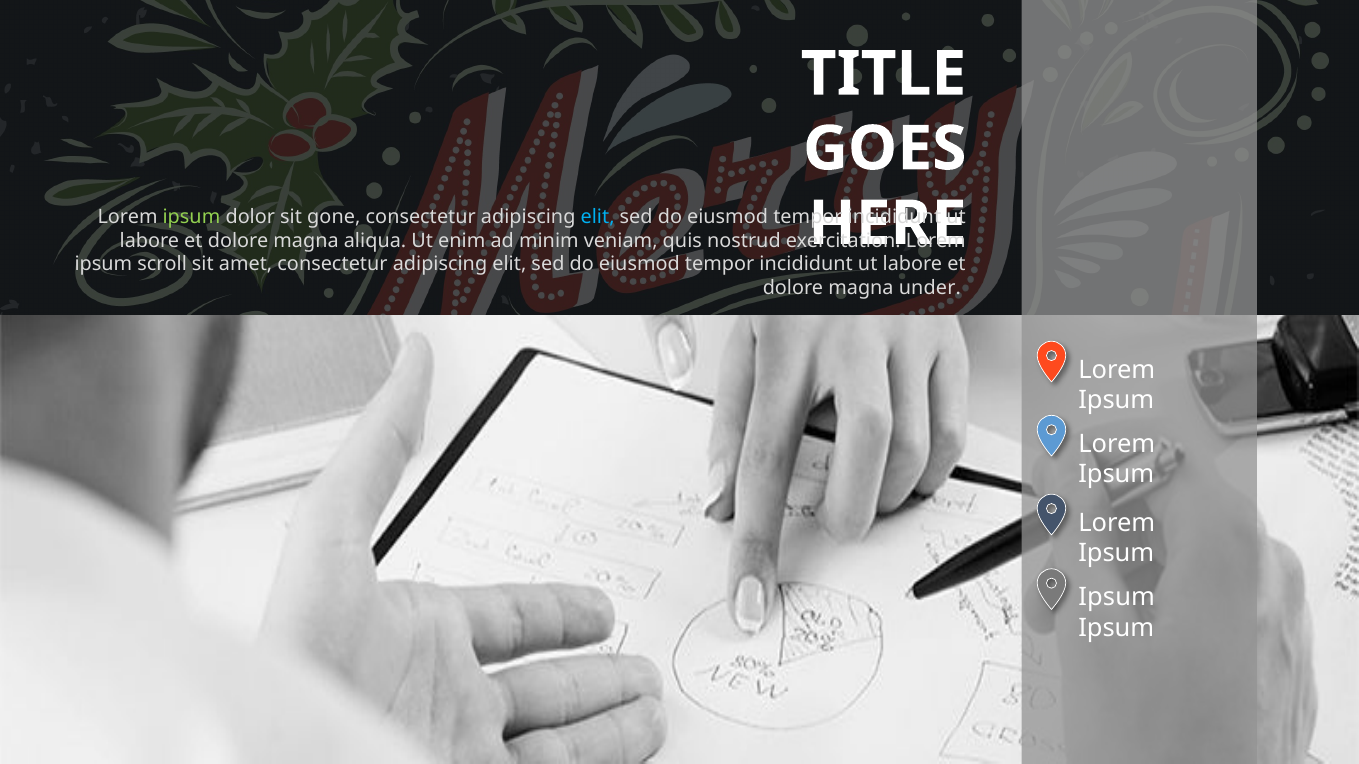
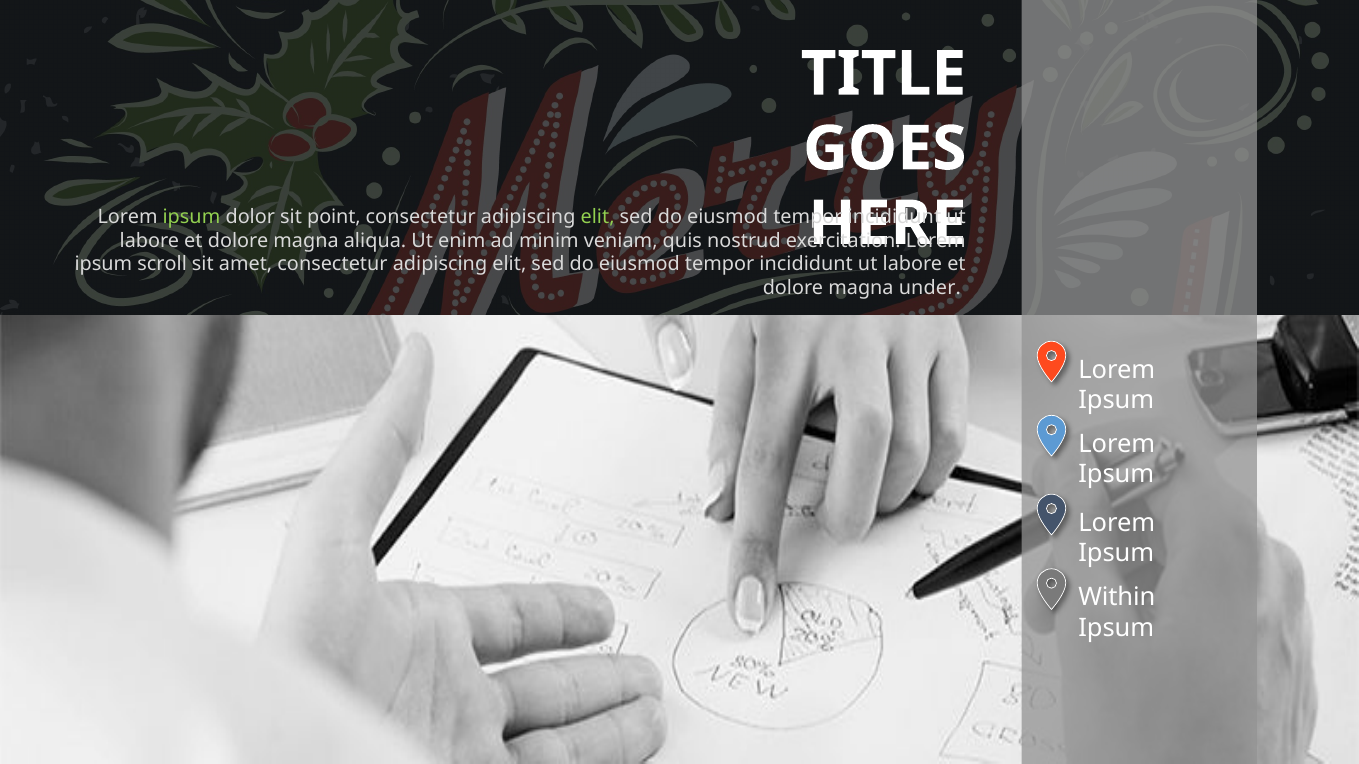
gone: gone -> point (334, 217)
elit colour: light blue -> light green (598, 217)
Ipsum: Ipsum -> Within (1117, 598)
